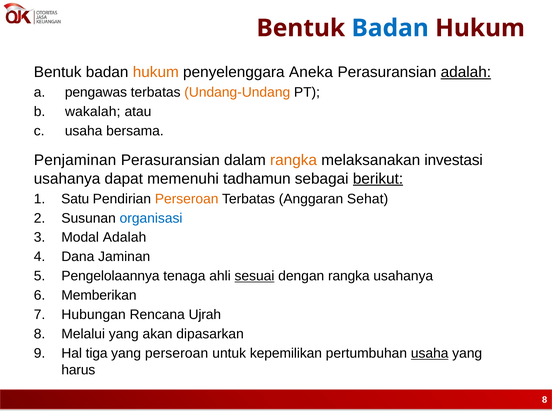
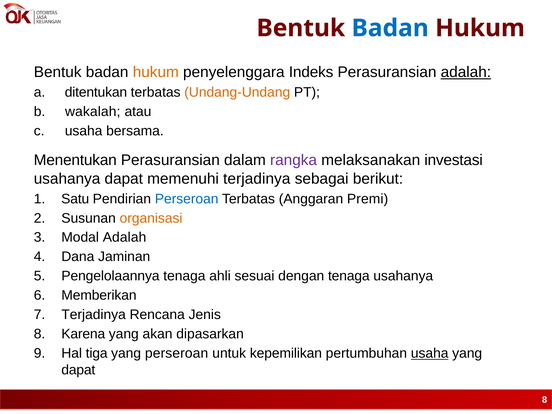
Aneka: Aneka -> Indeks (311, 72)
pengawas: pengawas -> ditentukan (96, 92)
Penjaminan: Penjaminan -> Menentukan (75, 160)
rangka colour: orange -> purple (294, 160)
memenuhi tadhamun: tadhamun -> terjadinya (257, 179)
berikut underline: present -> none (378, 179)
Perseroan colour: orange -> blue (187, 199)
Sehat: Sehat -> Premi (368, 199)
organisasi colour: blue -> orange (151, 218)
sesuai underline: present -> none (254, 276)
dengan rangka: rangka -> tenaga (349, 276)
Hubungan: Hubungan -> Terjadinya (94, 315)
Ujrah: Ujrah -> Jenis (205, 315)
Melalui: Melalui -> Karena (83, 334)
harus: harus -> dapat (78, 370)
